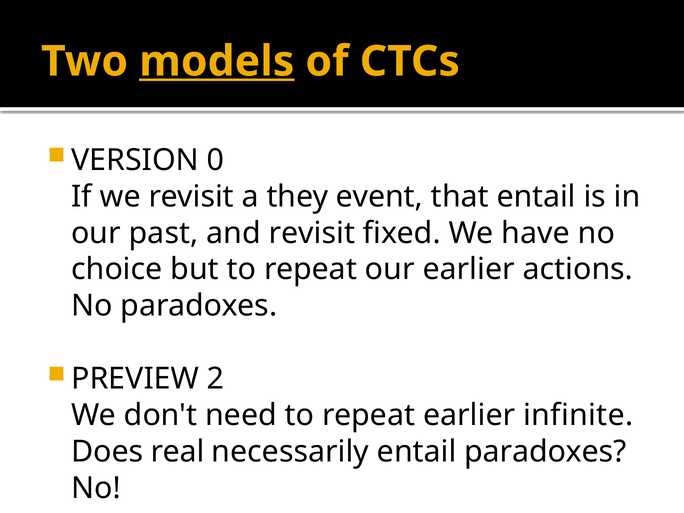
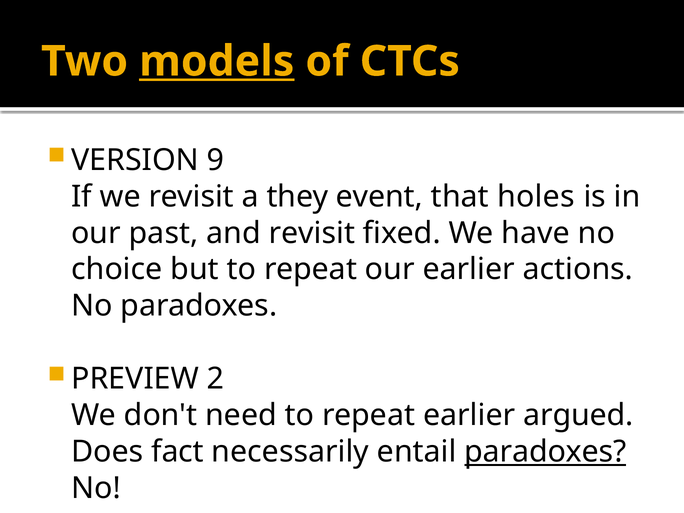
0: 0 -> 9 (216, 160)
that entail: entail -> holes (536, 196)
infinite: infinite -> argued (578, 415)
real: real -> fact (177, 452)
paradoxes underline: none -> present (545, 452)
